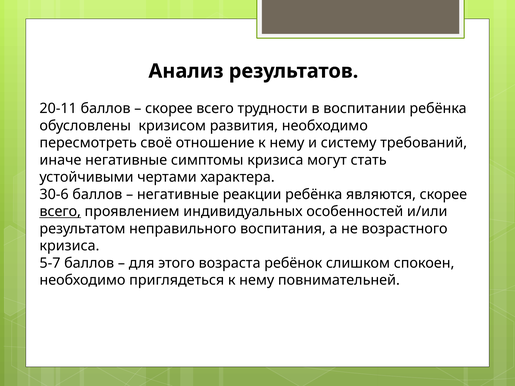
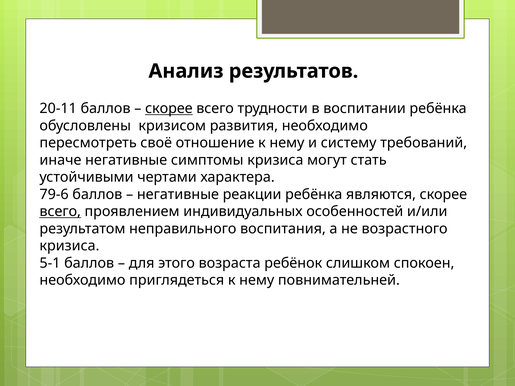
скорее underline: none -> present (169, 109)
30-6: 30-6 -> 79-6 (54, 194)
5-7: 5-7 -> 5-1 (50, 263)
